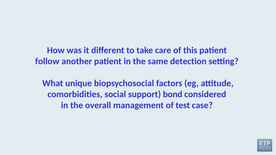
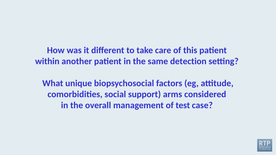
follow: follow -> within (47, 61)
bond: bond -> arms (173, 94)
